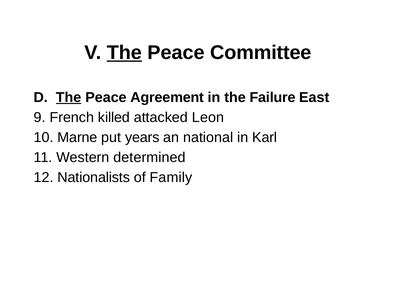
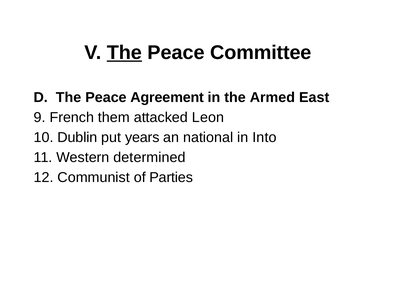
The underline: present -> none (69, 97)
Failure: Failure -> Armed (272, 97)
killed: killed -> them (114, 117)
Marne: Marne -> Dublin (77, 137)
Karl: Karl -> Into (265, 137)
Nationalists: Nationalists -> Communist (94, 177)
Family: Family -> Parties (171, 177)
